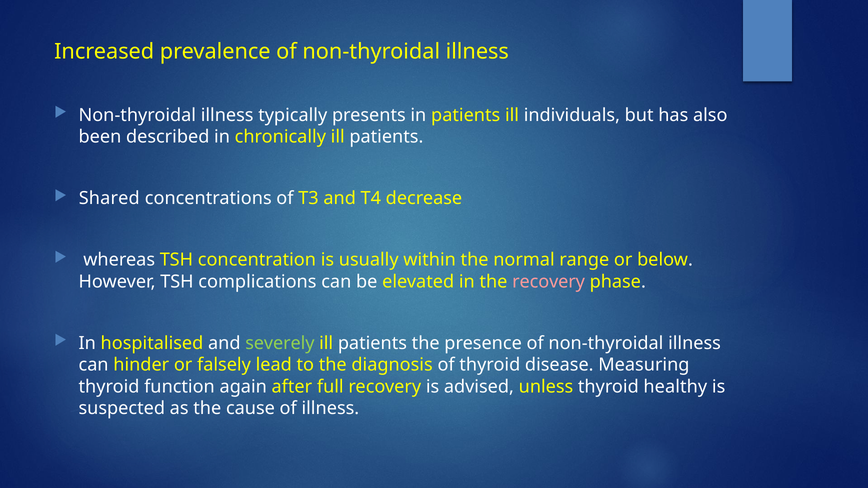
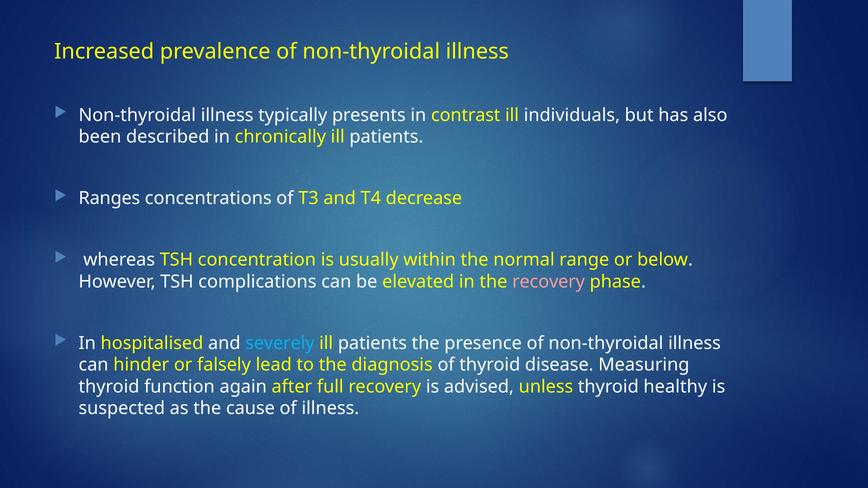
in patients: patients -> contrast (466, 115)
Shared: Shared -> Ranges (109, 199)
severely colour: light green -> light blue (280, 343)
